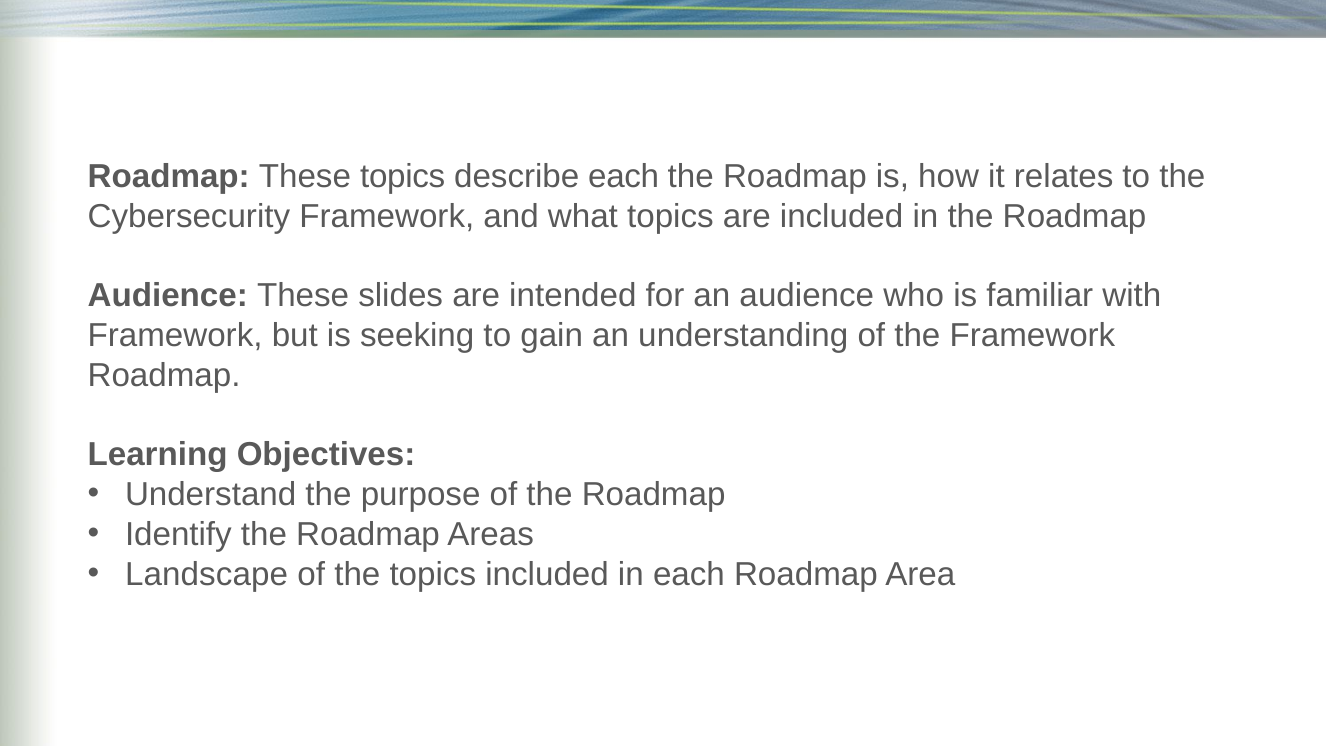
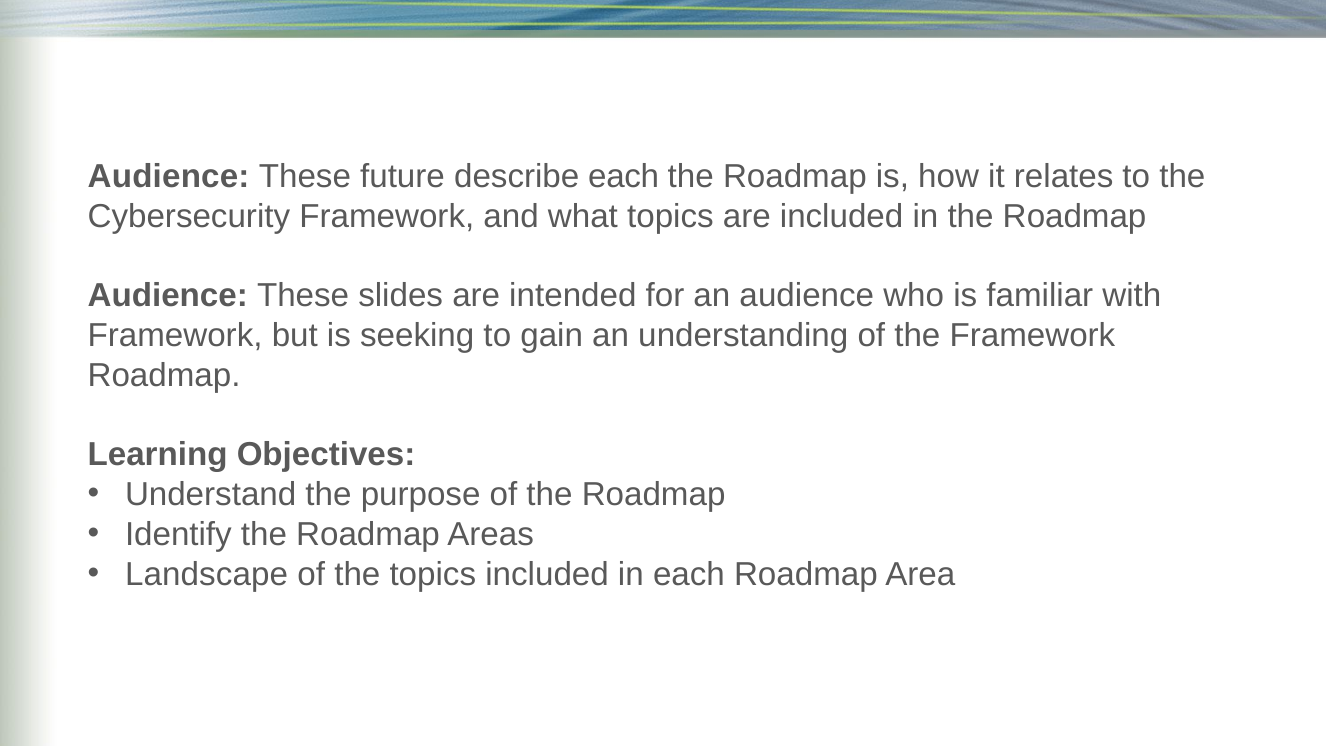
Roadmap: Roadmap -> Audience (169, 176)
These topics: topics -> future (403, 176)
